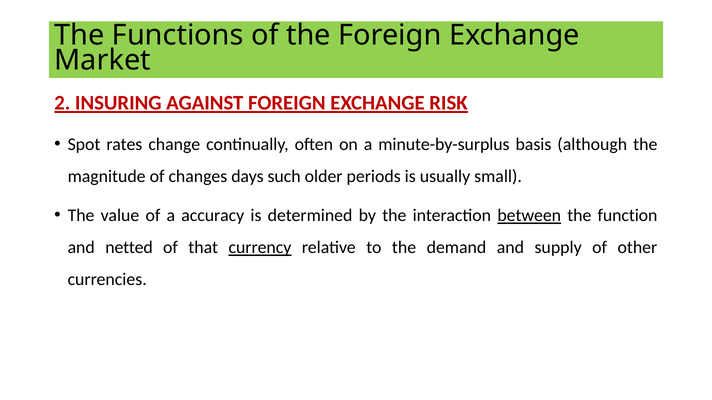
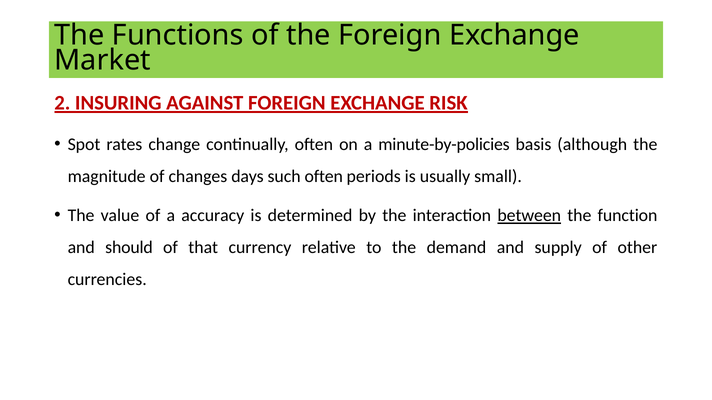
minute-by-surplus: minute-by-surplus -> minute-by-policies (444, 144)
such older: older -> often (324, 176)
netted: netted -> should (129, 248)
currency underline: present -> none (260, 248)
